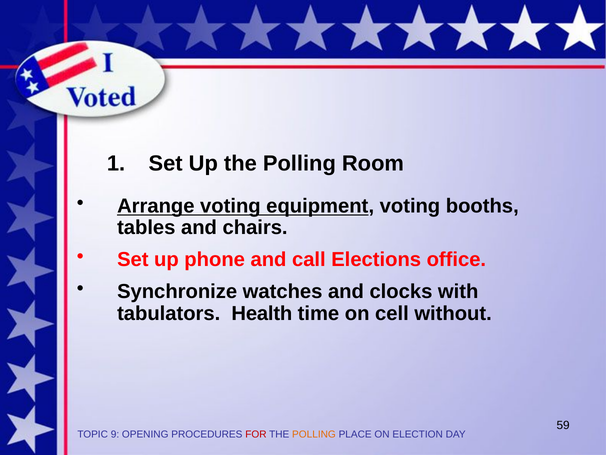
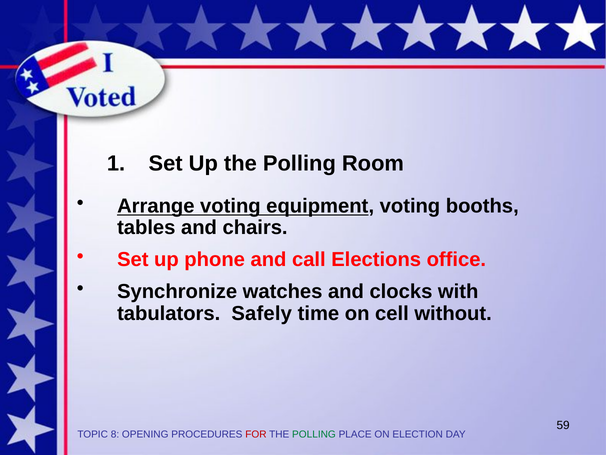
Health: Health -> Safely (262, 313)
9: 9 -> 8 (115, 434)
POLLING colour: orange -> green (314, 434)
